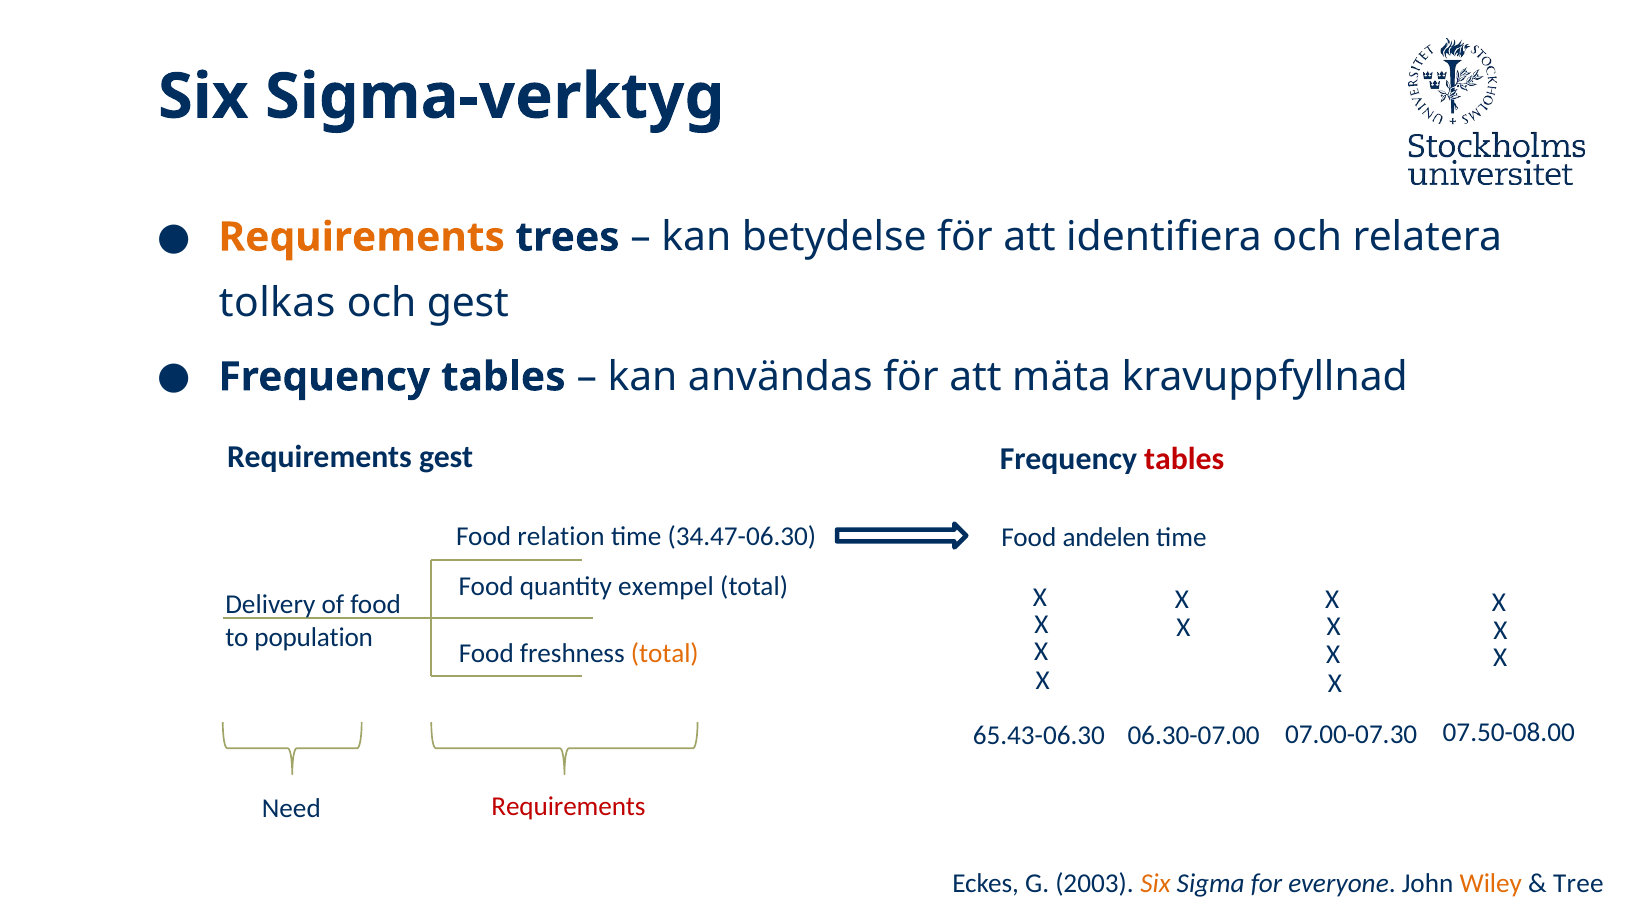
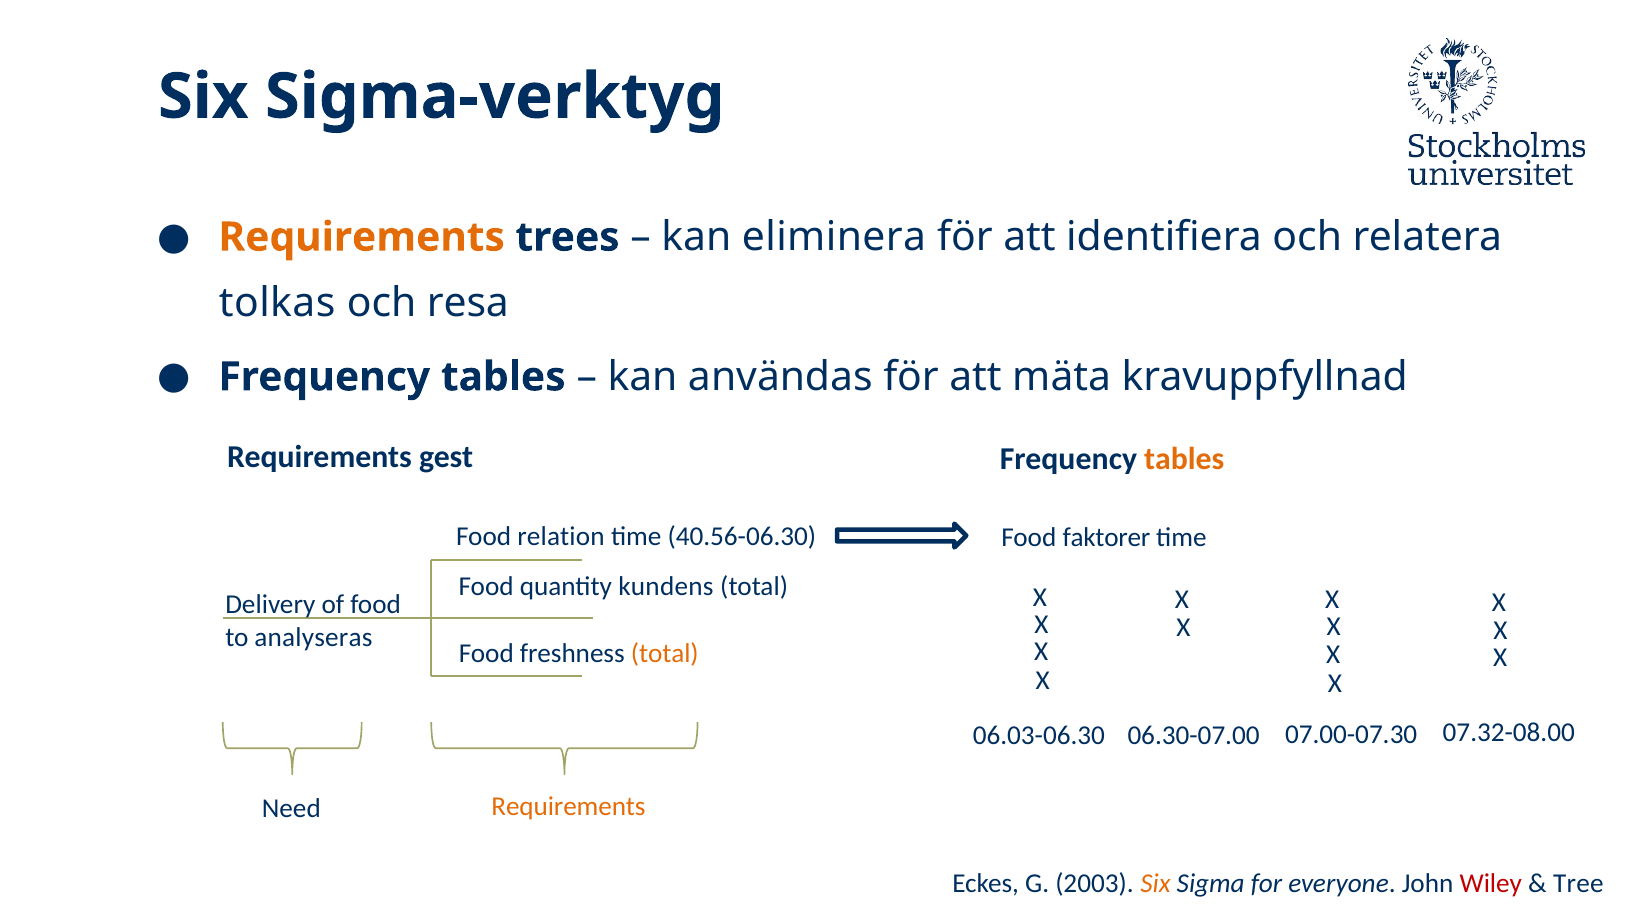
betydelse: betydelse -> eliminera (834, 237)
och gest: gest -> resa (468, 303)
tables colour: red -> orange (1184, 459)
34.47-06.30: 34.47-06.30 -> 40.56-06.30 (742, 536)
andelen: andelen -> faktorer (1106, 538)
exempel: exempel -> kundens (666, 586)
population: population -> analyseras (313, 638)
65.43-06.30: 65.43-06.30 -> 06.03-06.30 (1039, 735)
07.50-08.00: 07.50-08.00 -> 07.32-08.00 (1509, 733)
Requirements colour: red -> orange (568, 807)
Wiley colour: orange -> red (1491, 883)
